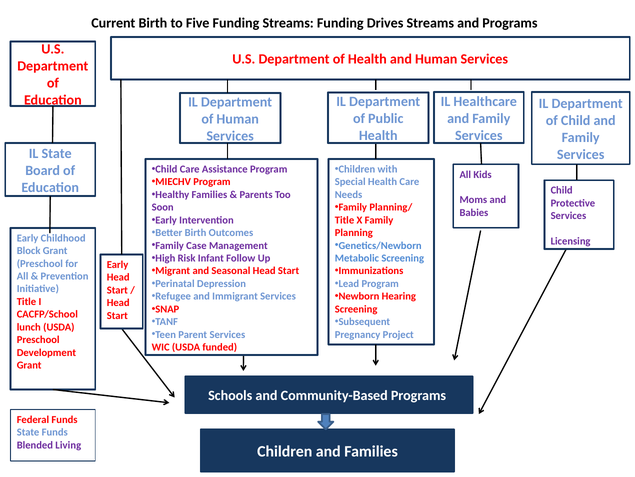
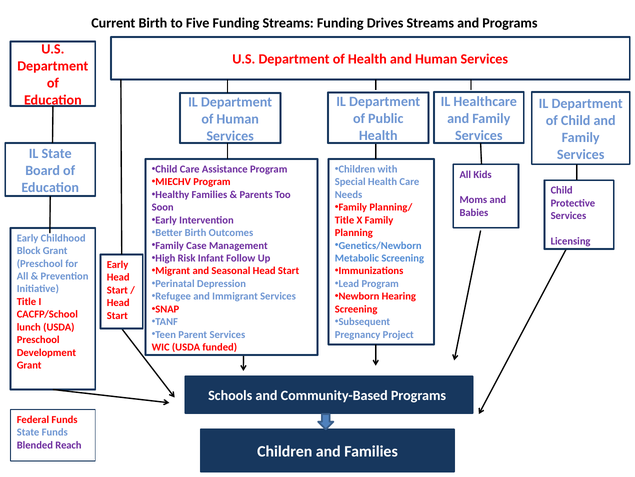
Living: Living -> Reach (68, 444)
